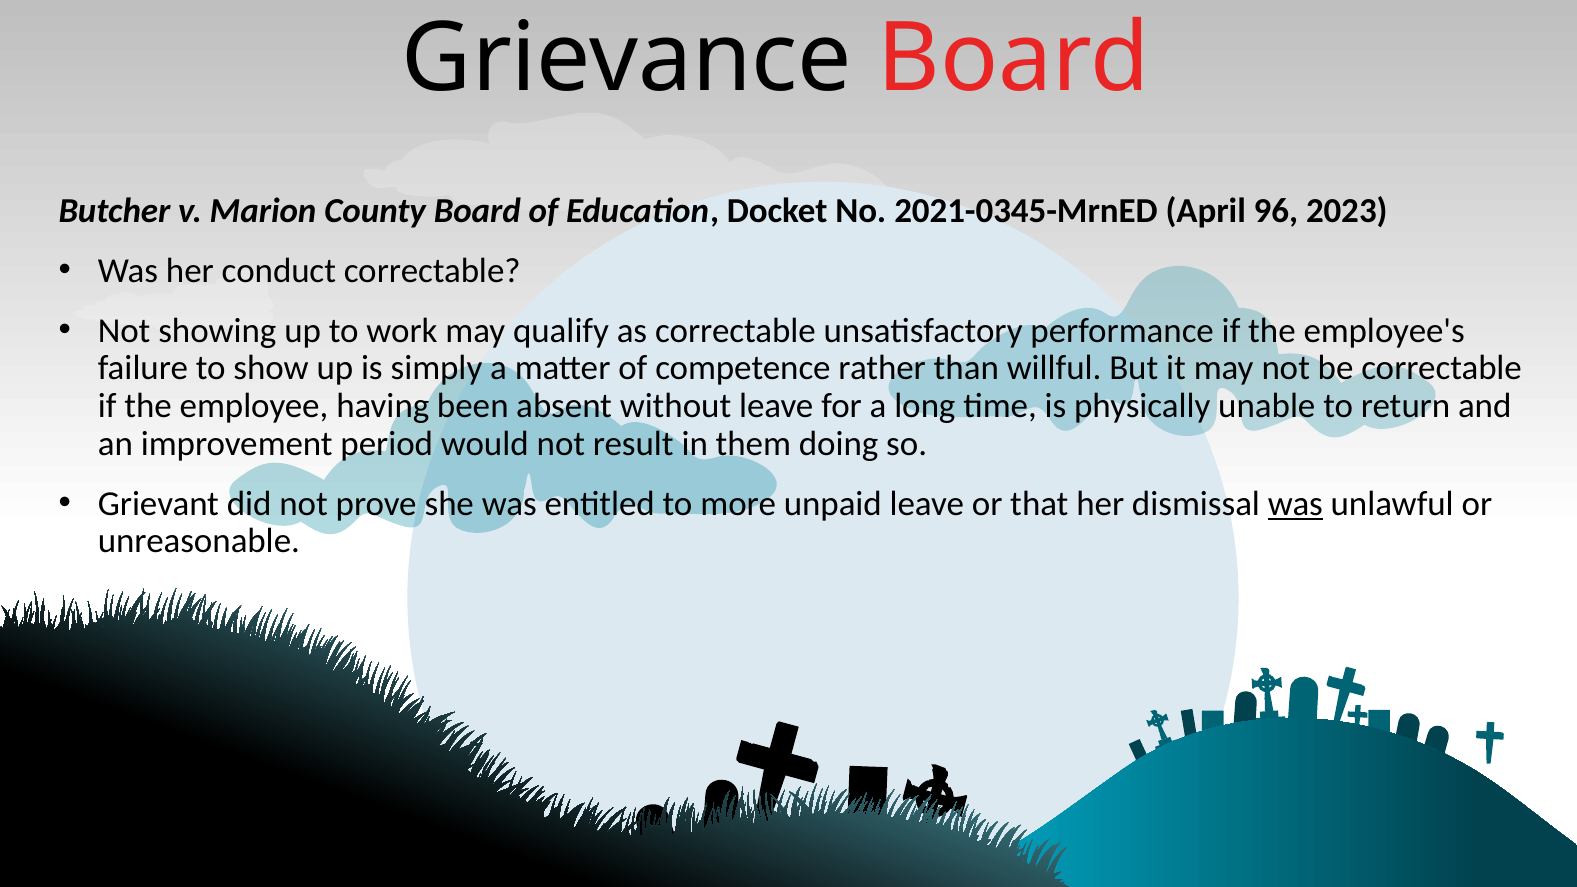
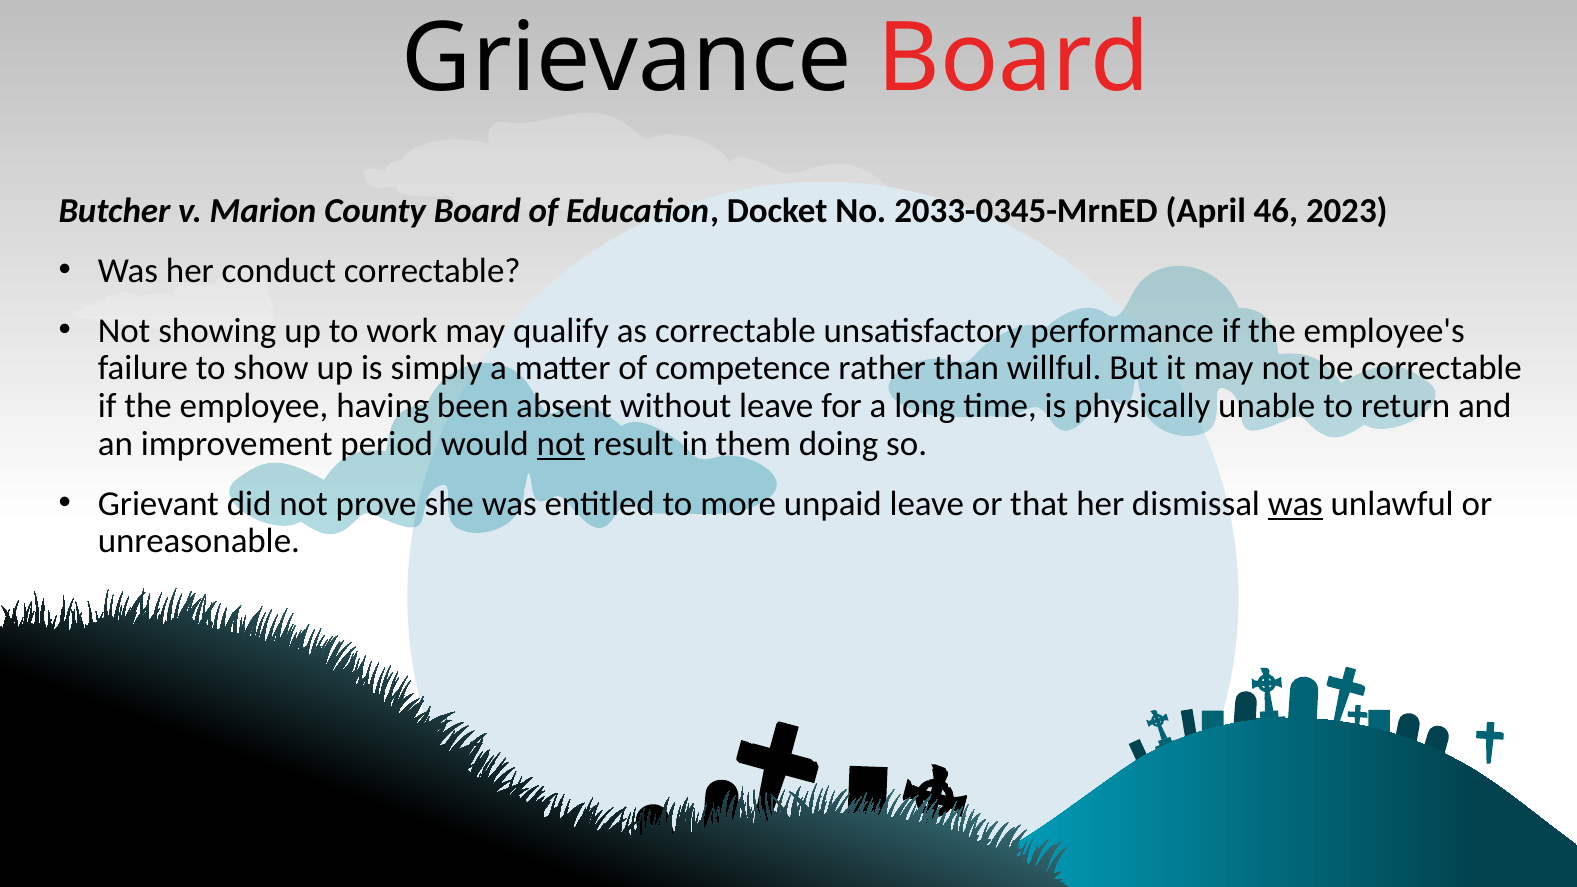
2021-0345-MrnED: 2021-0345-MrnED -> 2033-0345-MrnED (1026, 211)
96: 96 -> 46 (1276, 211)
not underline: none -> present (561, 444)
